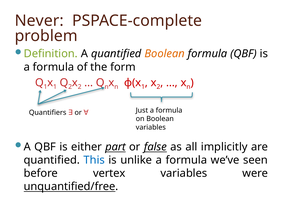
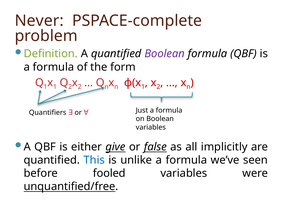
Boolean colour: orange -> purple (165, 54)
part: part -> give (116, 147)
vertex: vertex -> fooled (109, 174)
